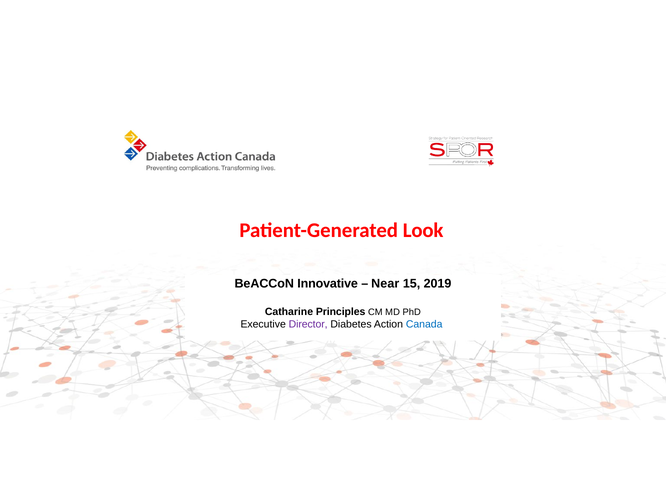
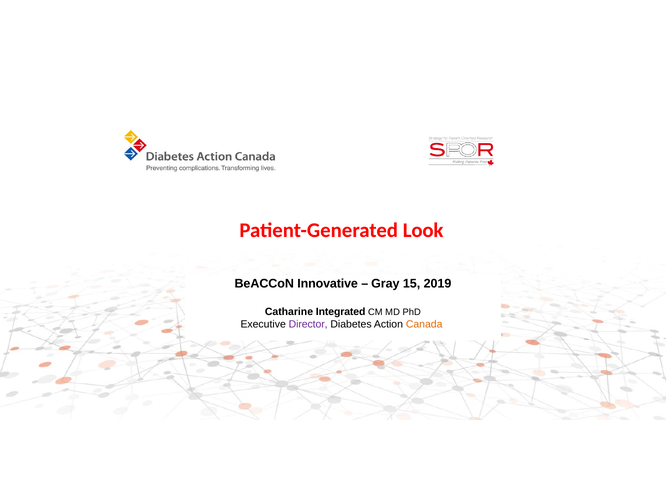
Near: Near -> Gray (385, 283)
Principles: Principles -> Integrated (341, 312)
Canada colour: blue -> orange (424, 324)
